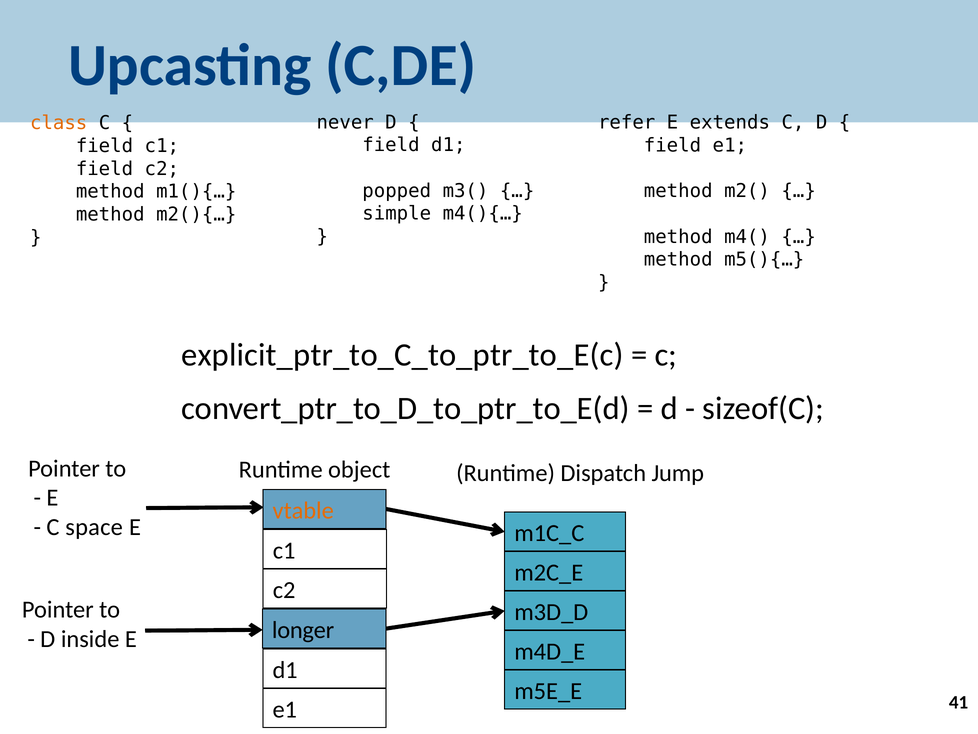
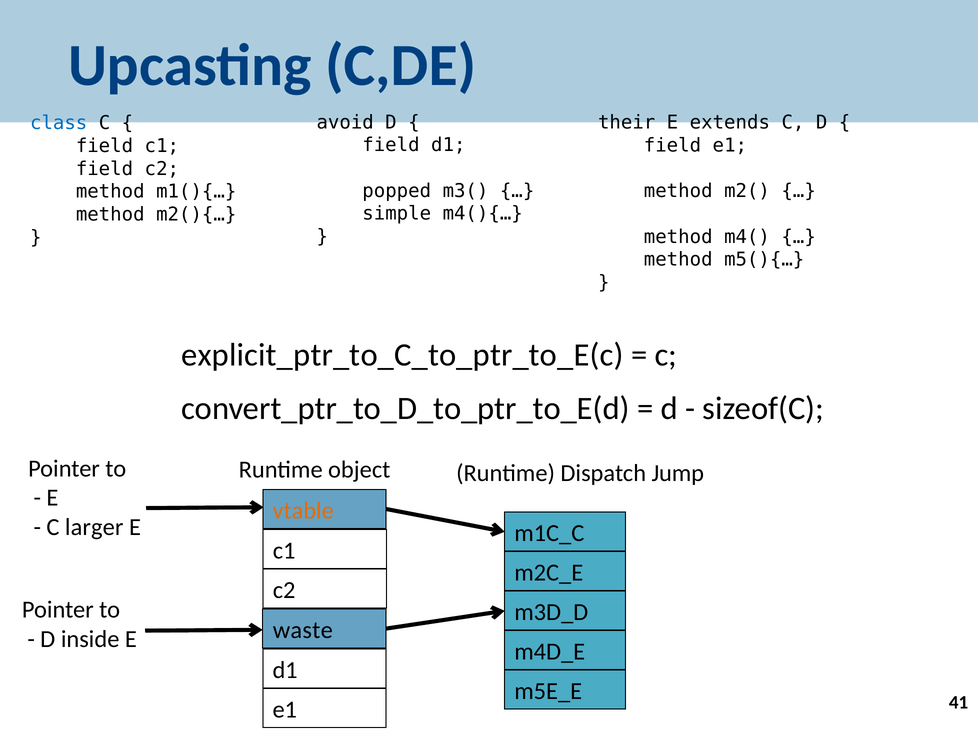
never: never -> avoid (345, 122)
refer: refer -> their (627, 122)
class colour: orange -> blue (59, 123)
space: space -> larger (94, 527)
longer: longer -> waste (303, 630)
